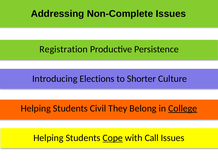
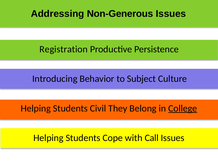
Non-Complete: Non-Complete -> Non-Generous (120, 14)
Elections: Elections -> Behavior (97, 79)
Shorter: Shorter -> Subject (141, 79)
Cope underline: present -> none (113, 138)
